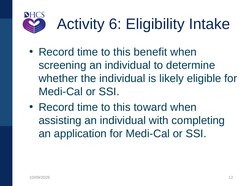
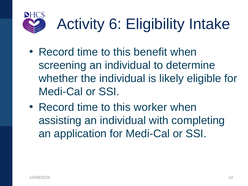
toward: toward -> worker (150, 107)
